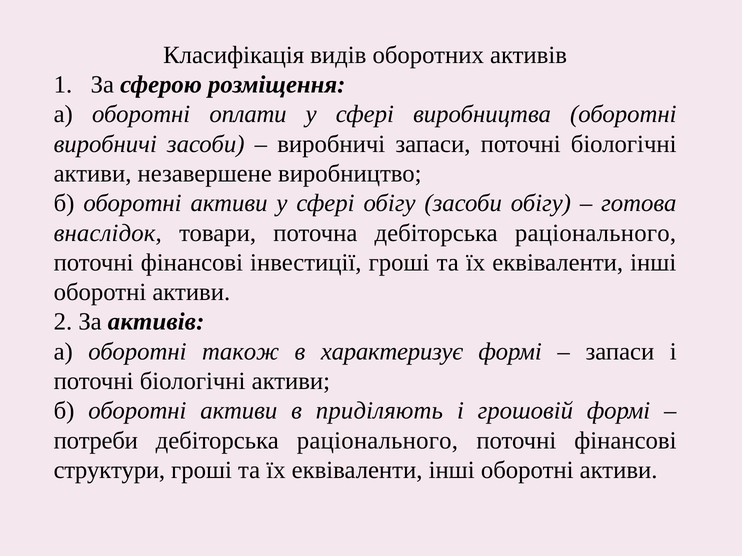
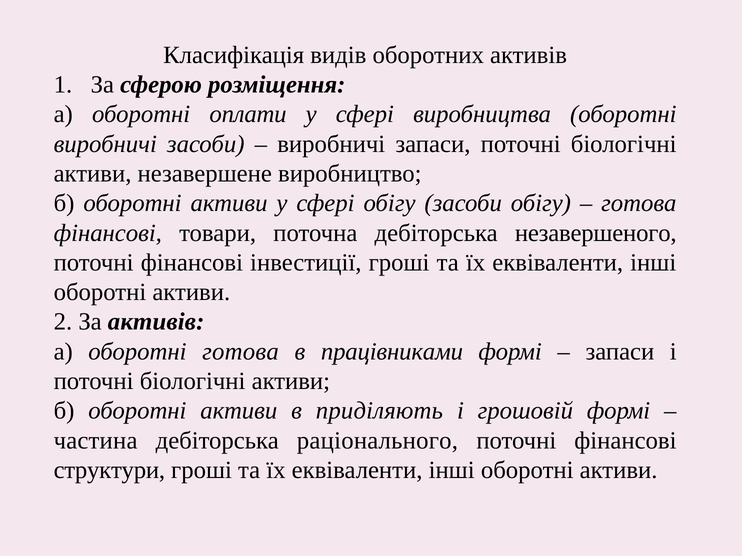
внаслідок: внаслідок -> фінансові (108, 233)
поточна дебіторська раціонального: раціонального -> незавершеного (596, 233)
оборотні також: також -> готова (240, 352)
характеризує: характеризує -> працівниками (392, 352)
потреби: потреби -> частина (96, 441)
